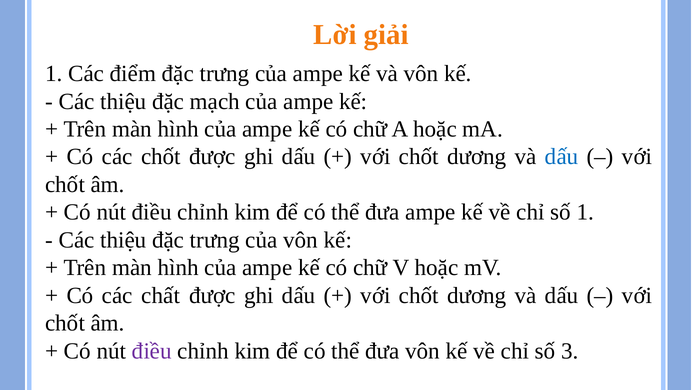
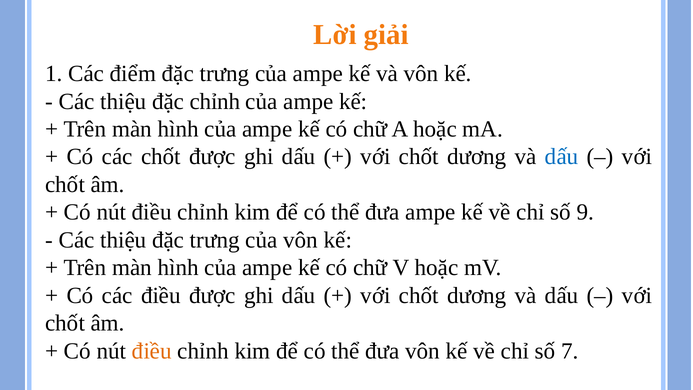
đặc mạch: mạch -> chỉnh (215, 101)
số 1: 1 -> 9 (585, 212)
các chất: chất -> điều (161, 295)
điều colour: purple -> orange (152, 351)
3: 3 -> 7 (570, 351)
